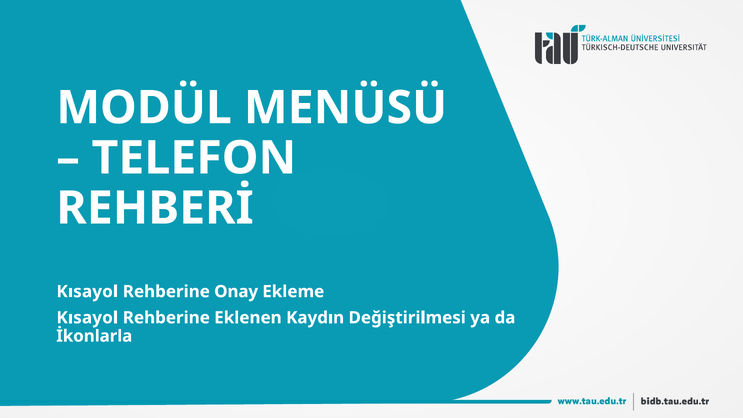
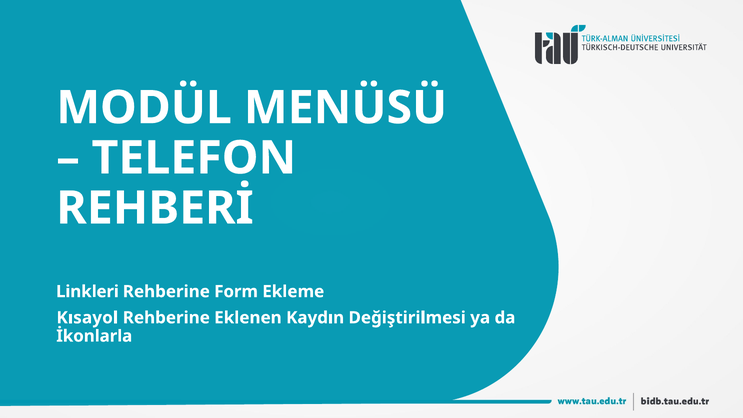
Kısayol: Kısayol -> Linkleri (87, 292)
Onay: Onay -> Form (236, 292)
